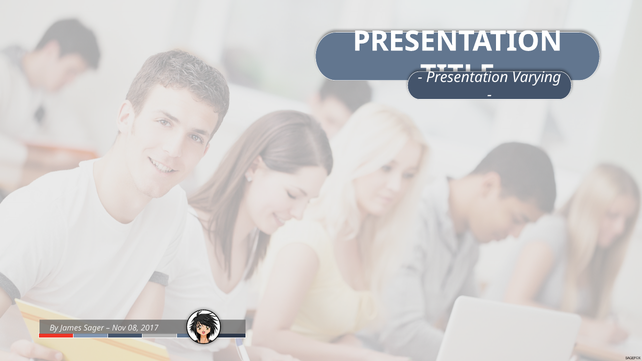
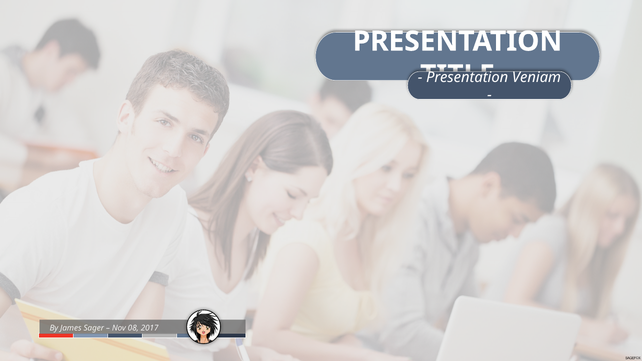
Varying: Varying -> Veniam (536, 77)
